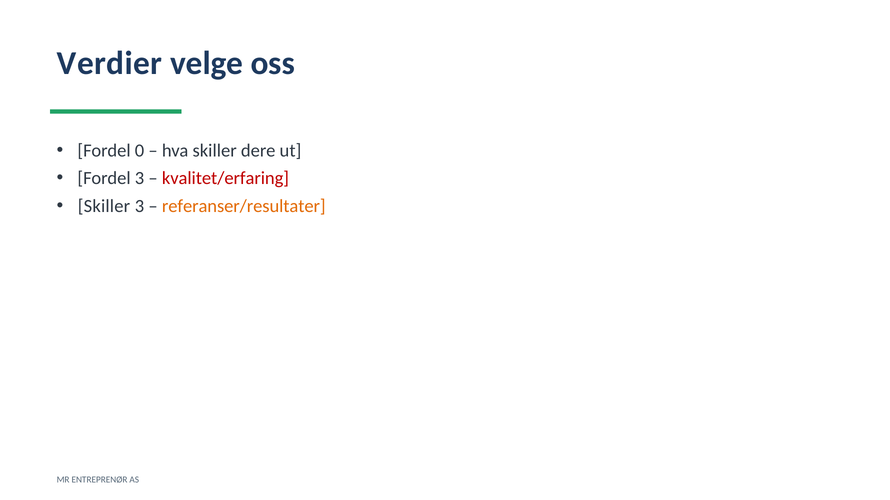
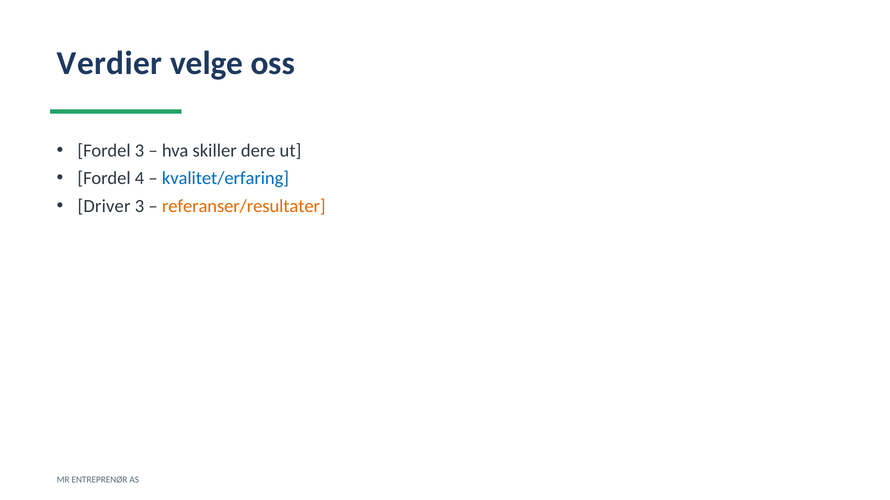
Fordel 0: 0 -> 3 (140, 151)
Fordel 3: 3 -> 4 (140, 179)
kvalitet/erfaring colour: red -> blue (225, 179)
Skiller: Skiller -> Driver (104, 206)
